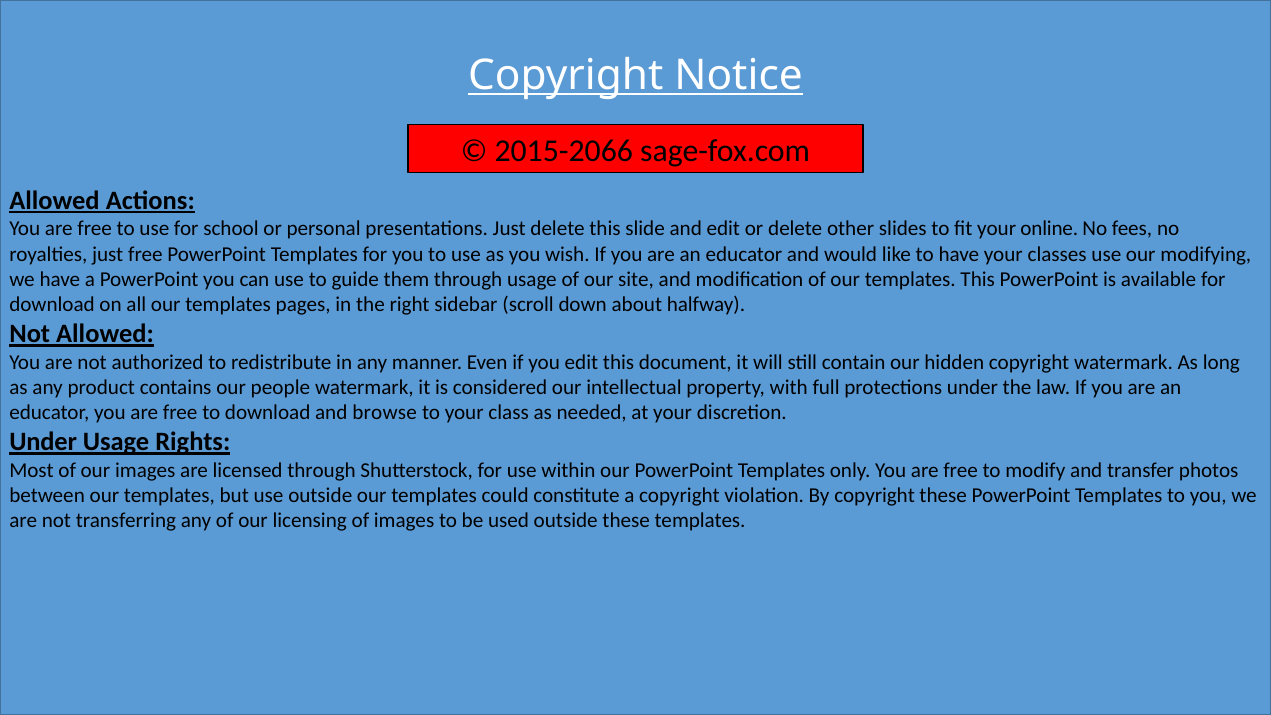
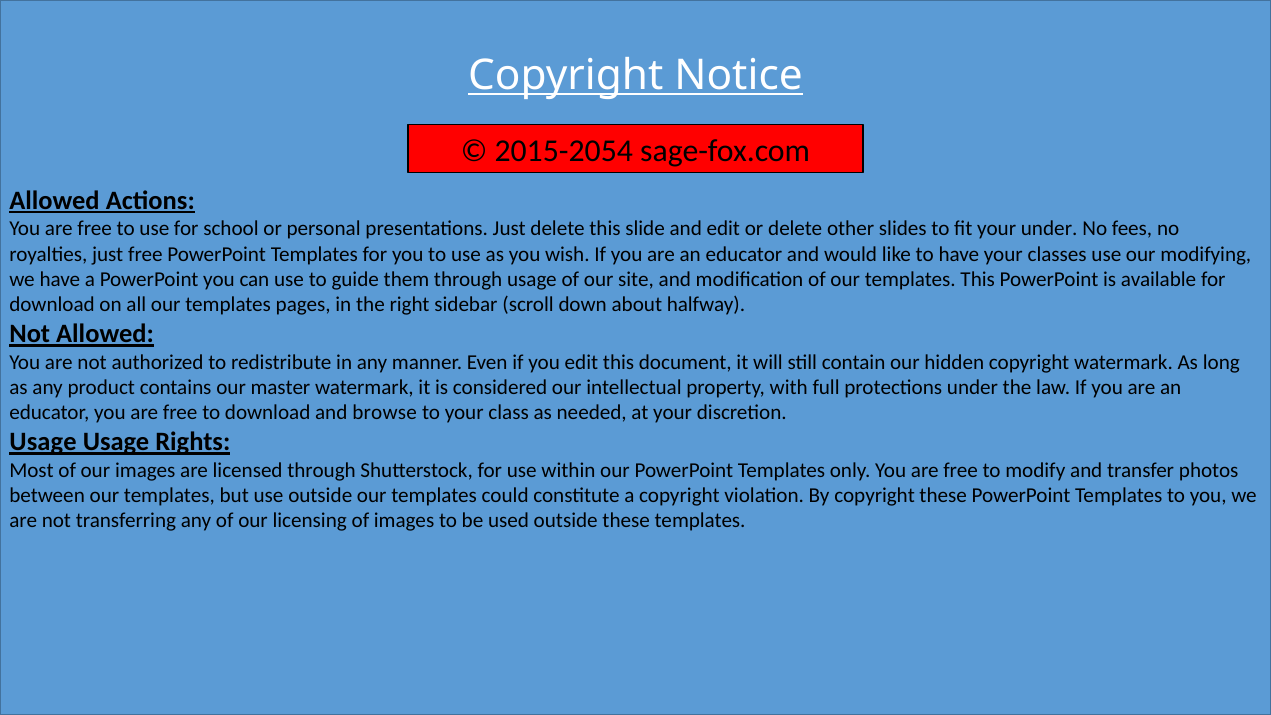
2015-2066: 2015-2066 -> 2015-2054 (564, 151)
your online: online -> under (1049, 229)
people: people -> master (280, 387)
Under: Under -> Usage (43, 442)
